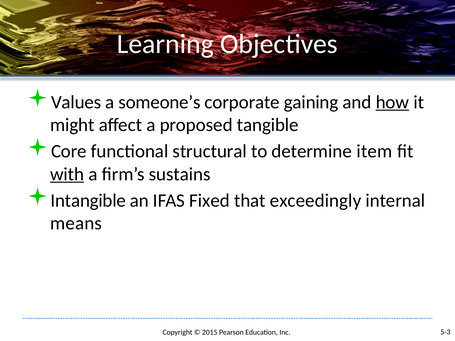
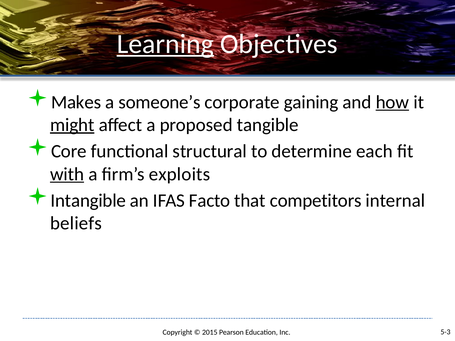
Learning underline: none -> present (165, 44)
Values: Values -> Makes (76, 102)
might underline: none -> present (72, 125)
item: item -> each (374, 151)
sustains: sustains -> exploits (180, 174)
Fixed: Fixed -> Facto (210, 201)
exceedingly: exceedingly -> competitors (316, 201)
means: means -> beliefs (76, 224)
